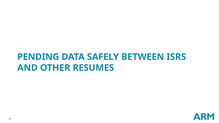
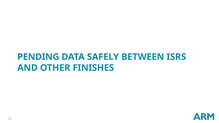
RESUMES: RESUMES -> FINISHES (93, 68)
